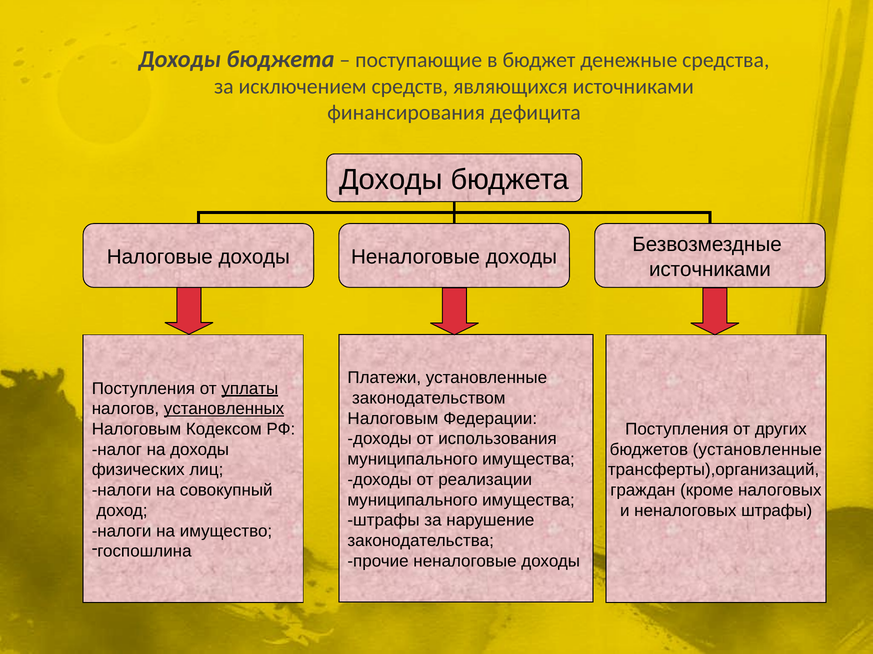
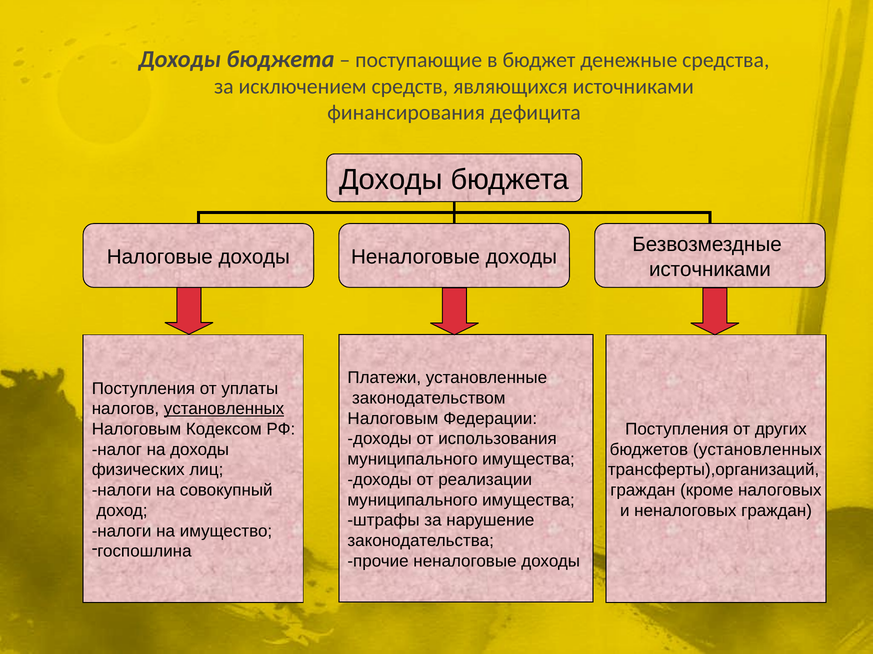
уплаты underline: present -> none (250, 389)
бюджетов установленные: установленные -> установленных (757, 450)
неналоговых штрафы: штрафы -> граждан (777, 511)
